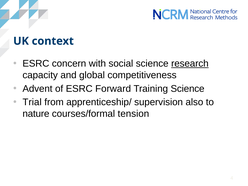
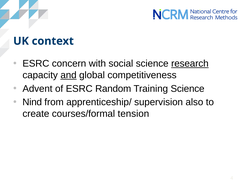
and underline: none -> present (68, 75)
Forward: Forward -> Random (113, 89)
Trial: Trial -> Nind (32, 102)
nature: nature -> create (36, 114)
